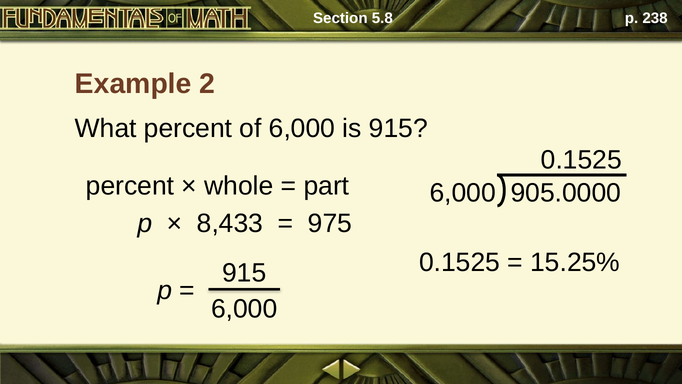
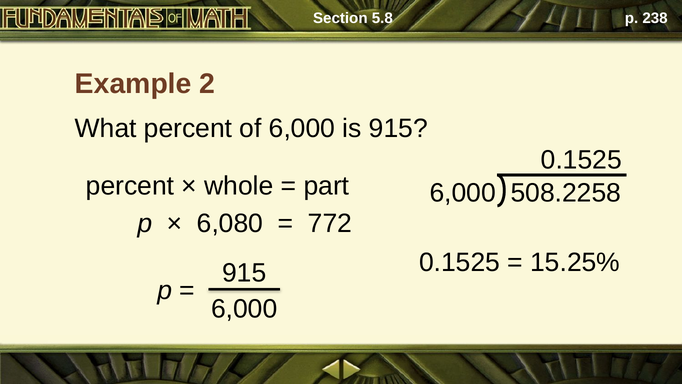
905.0000: 905.0000 -> 508.2258 (566, 193)
8,433: 8,433 -> 6,080 (230, 223)
975: 975 -> 772 (330, 223)
